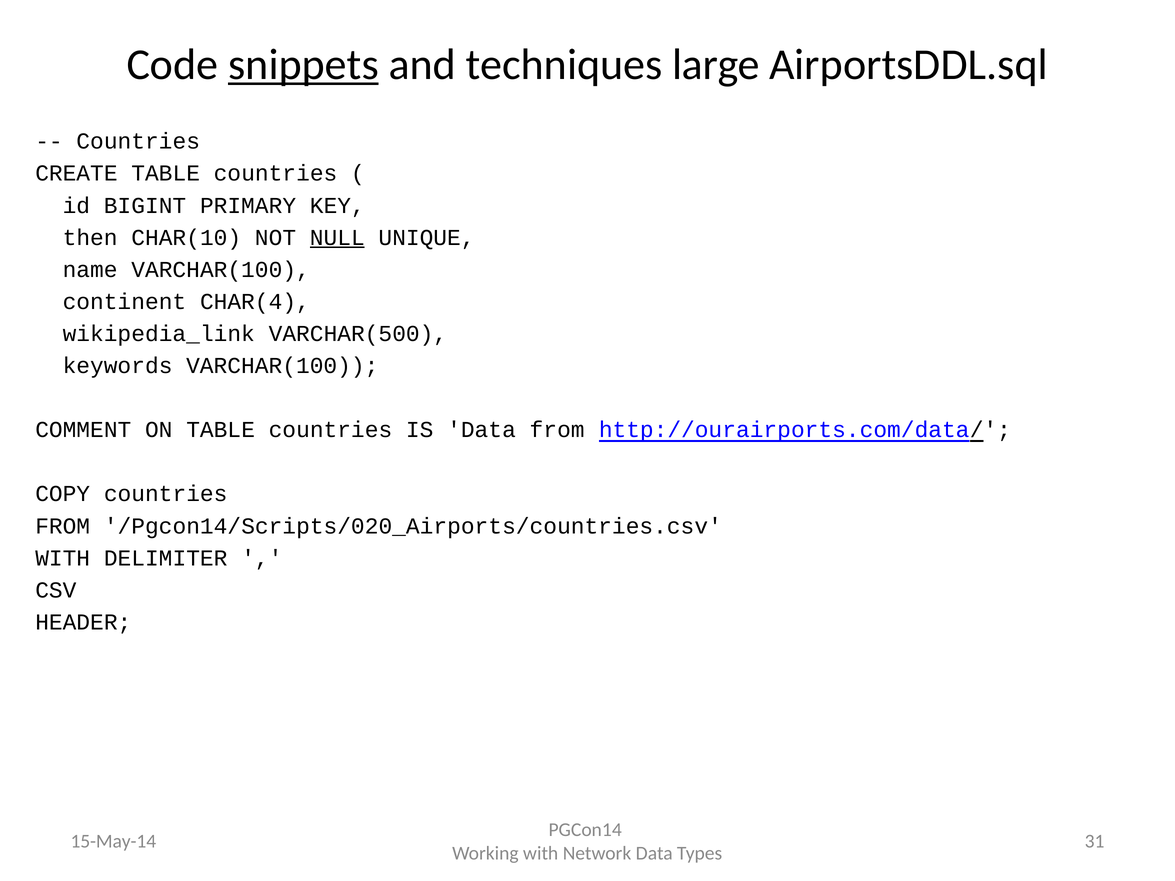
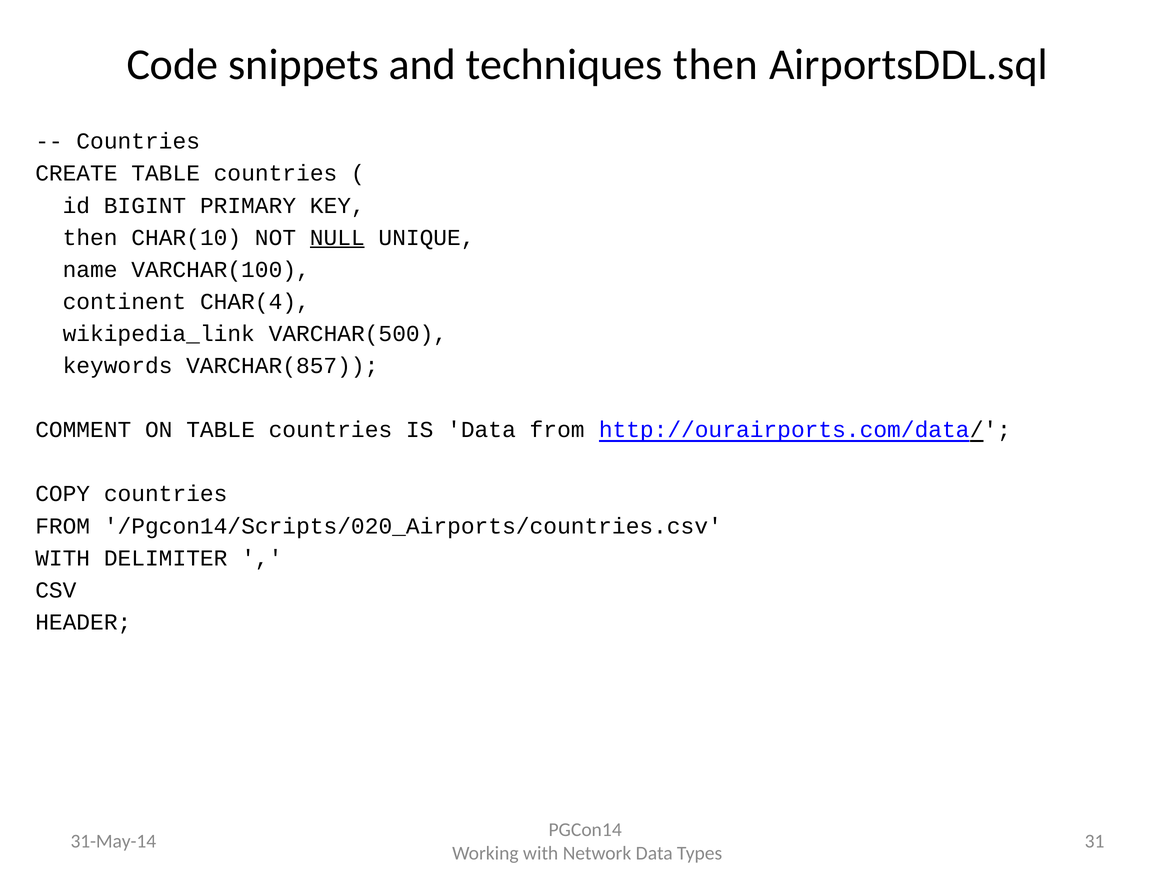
snippets underline: present -> none (303, 65)
techniques large: large -> then (716, 65)
keywords VARCHAR(100: VARCHAR(100 -> VARCHAR(857 (282, 366)
15-May-14: 15-May-14 -> 31-May-14 (113, 842)
